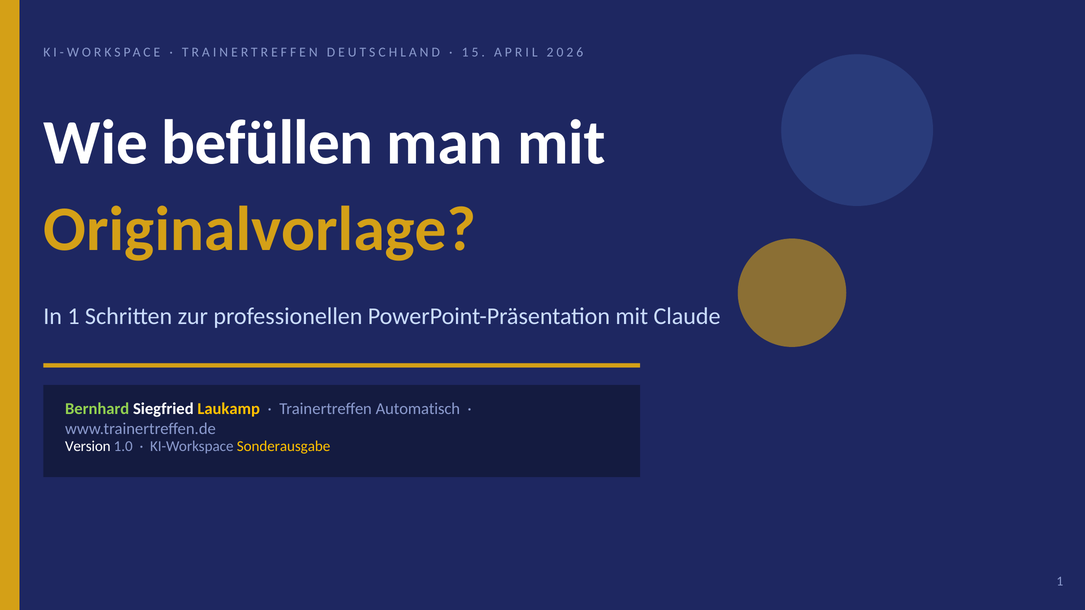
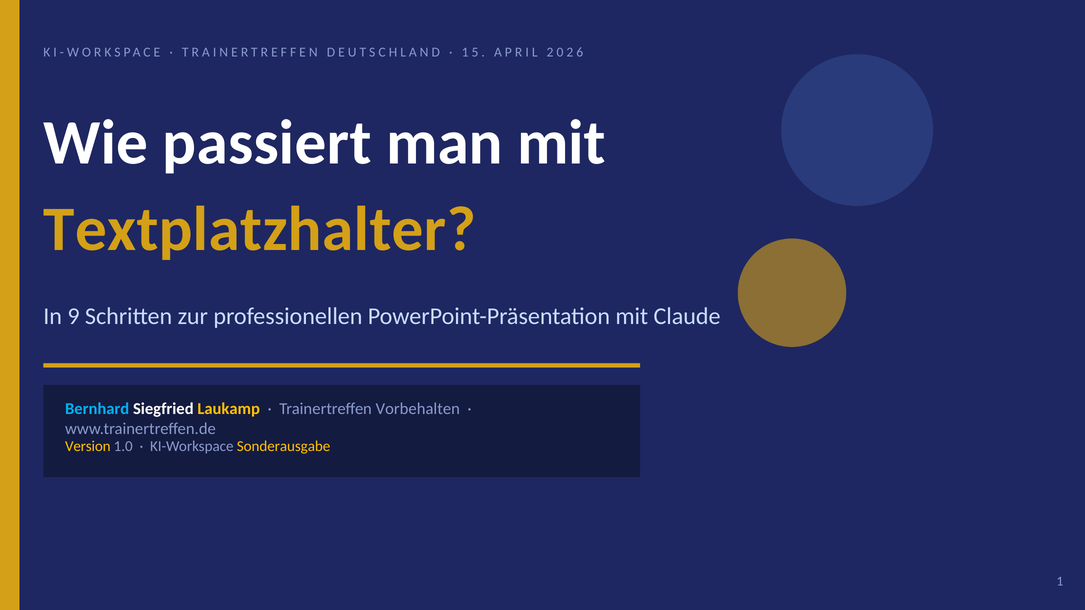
befüllen: befüllen -> passiert (267, 143)
Originalvorlage: Originalvorlage -> Textplatzhalter (260, 230)
In 1: 1 -> 9 (73, 316)
Bernhard colour: light green -> light blue (97, 409)
Automatisch: Automatisch -> Vorbehalten (418, 409)
Version colour: white -> yellow (88, 446)
